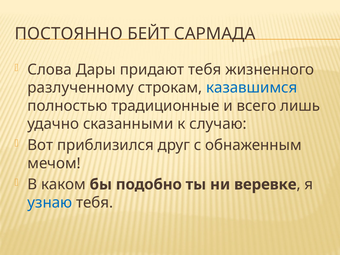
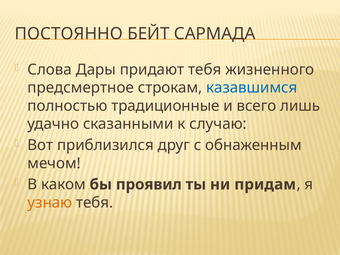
разлученному: разлученному -> предсмертное (81, 88)
подобно: подобно -> проявил (149, 184)
веревке: веревке -> придам (265, 184)
узнаю colour: blue -> orange (50, 203)
